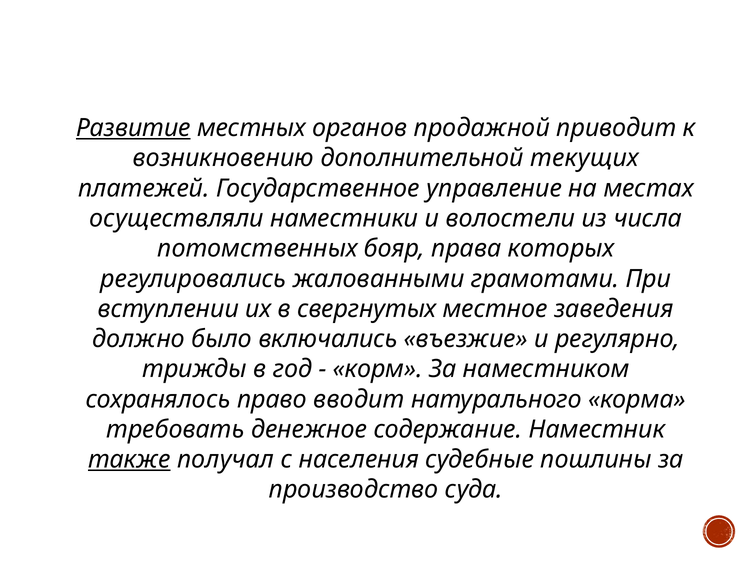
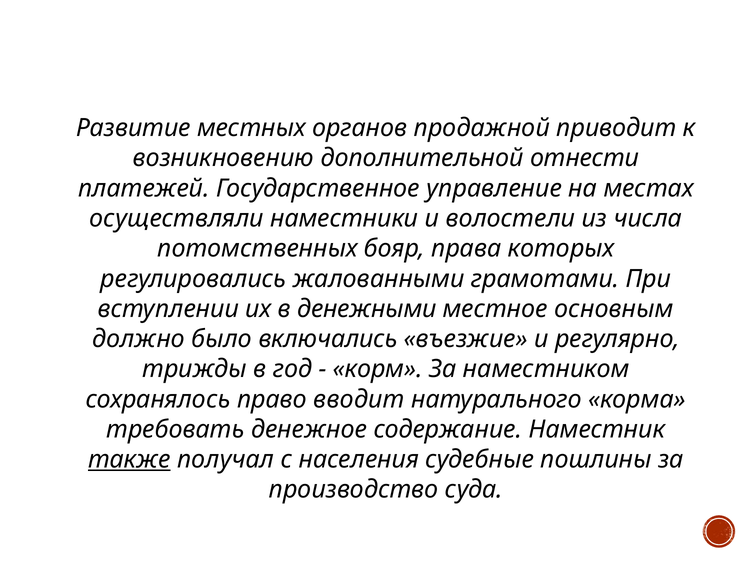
Развитие underline: present -> none (133, 128)
текущих: текущих -> отнести (585, 158)
свергнутых: свергнутых -> денежными (367, 309)
заведения: заведения -> основным (614, 309)
